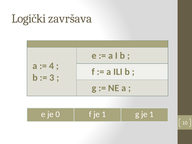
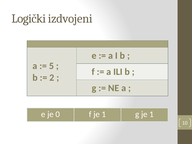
završava: završava -> izdvojeni (70, 19)
4: 4 -> 5 (51, 66)
3: 3 -> 2 (52, 78)
